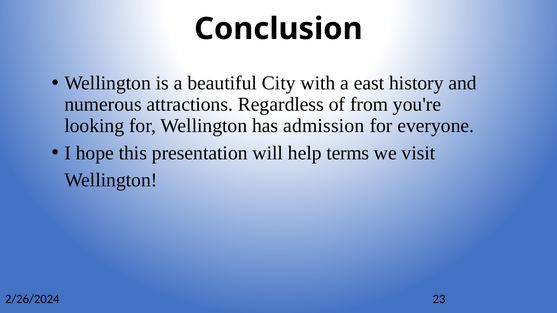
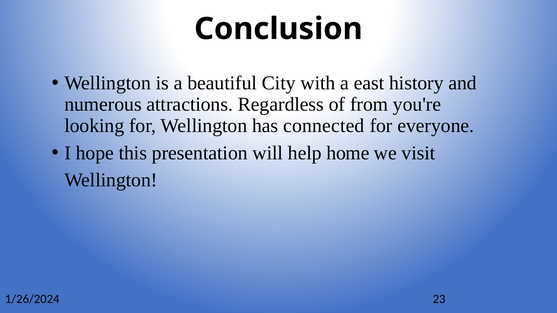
admission: admission -> connected (324, 126)
terms: terms -> home (348, 153)
2/26/2024: 2/26/2024 -> 1/26/2024 (32, 299)
